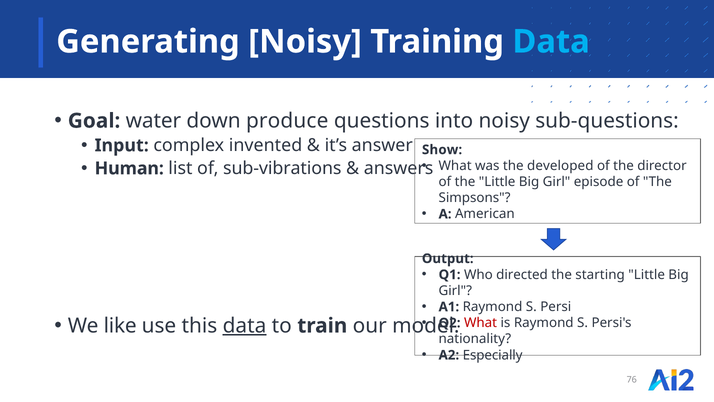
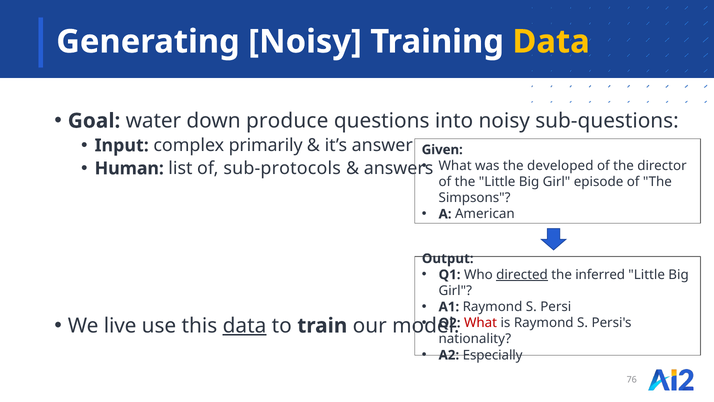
Data colour: light blue -> yellow (551, 42)
invented: invented -> primarily (266, 145)
Show: Show -> Given (442, 150)
sub-vibrations: sub-vibrations -> sub-protocols (282, 168)
directed underline: none -> present (522, 274)
starting: starting -> inferred (600, 274)
like: like -> live (120, 325)
